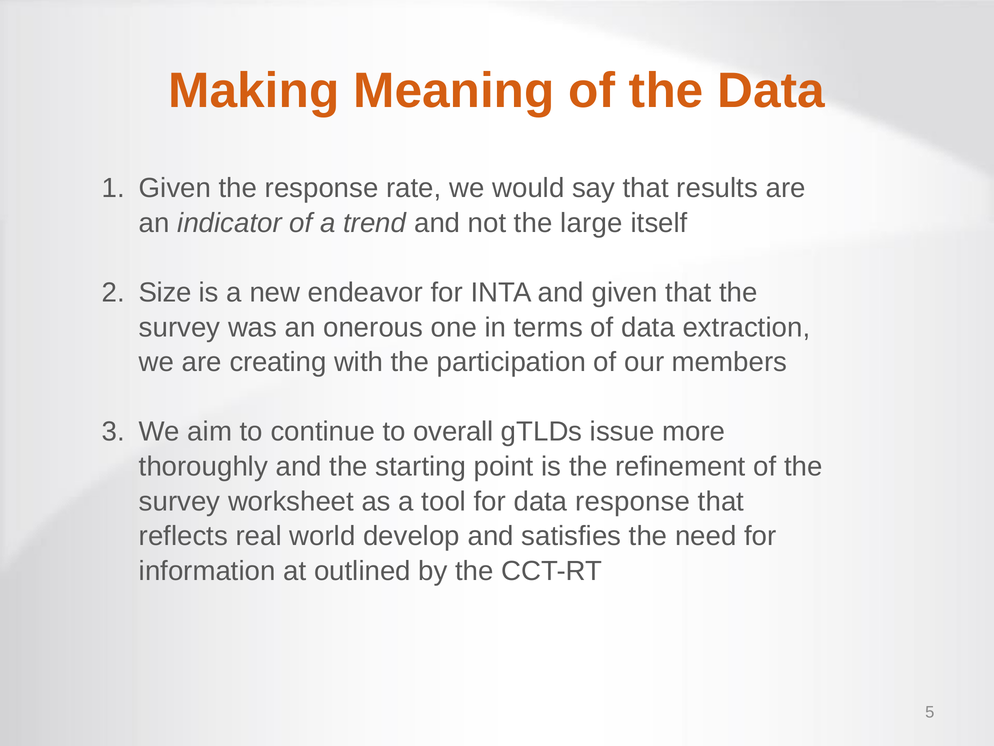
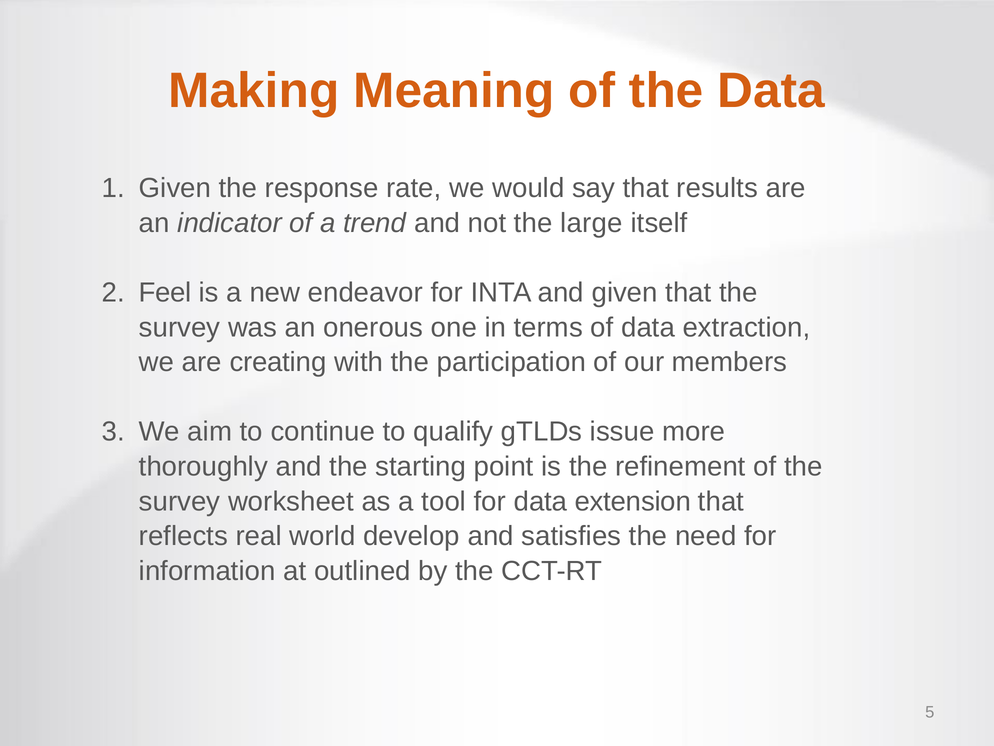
Size: Size -> Feel (165, 292)
overall: overall -> qualify (453, 432)
data response: response -> extension (633, 501)
